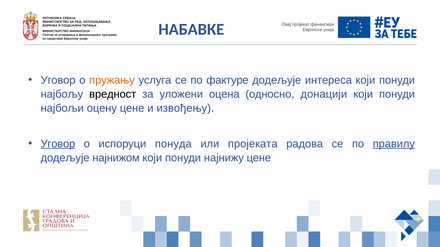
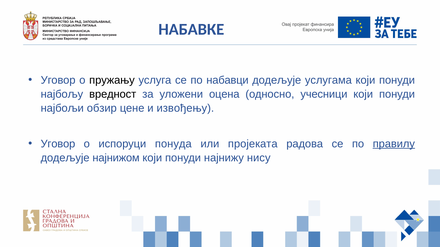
пружању colour: orange -> black (112, 80)
фактуре: фактуре -> набавци (227, 80)
интереса: интереса -> услугама (328, 80)
донацији: донацији -> учесници (324, 94)
оцену: оцену -> обзир (102, 108)
Уговор underline: present -> none (58, 144)
најнижу цене: цене -> нису (259, 158)
